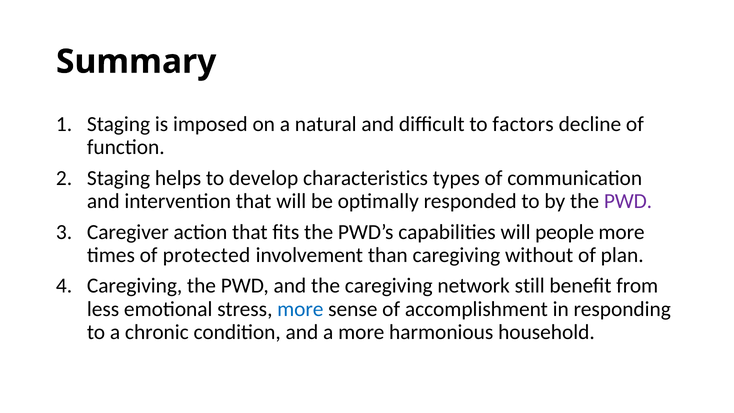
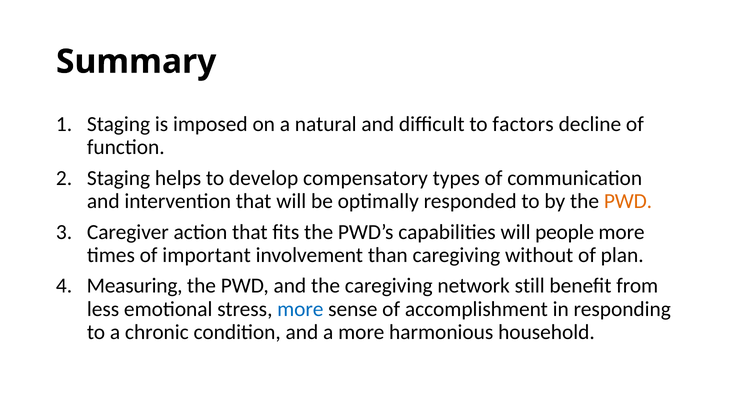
characteristics: characteristics -> compensatory (365, 178)
PWD colour: purple -> orange (628, 201)
protected: protected -> important (207, 255)
Caregiving: Caregiving -> Measuring (135, 286)
